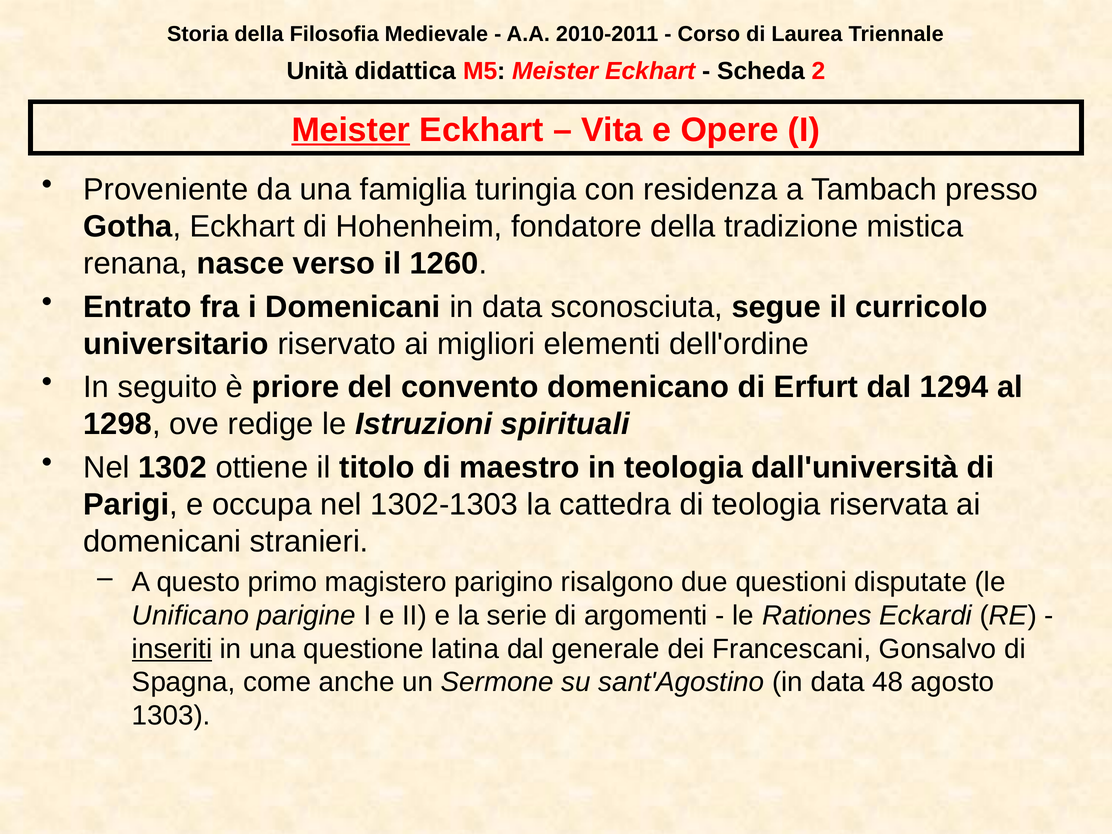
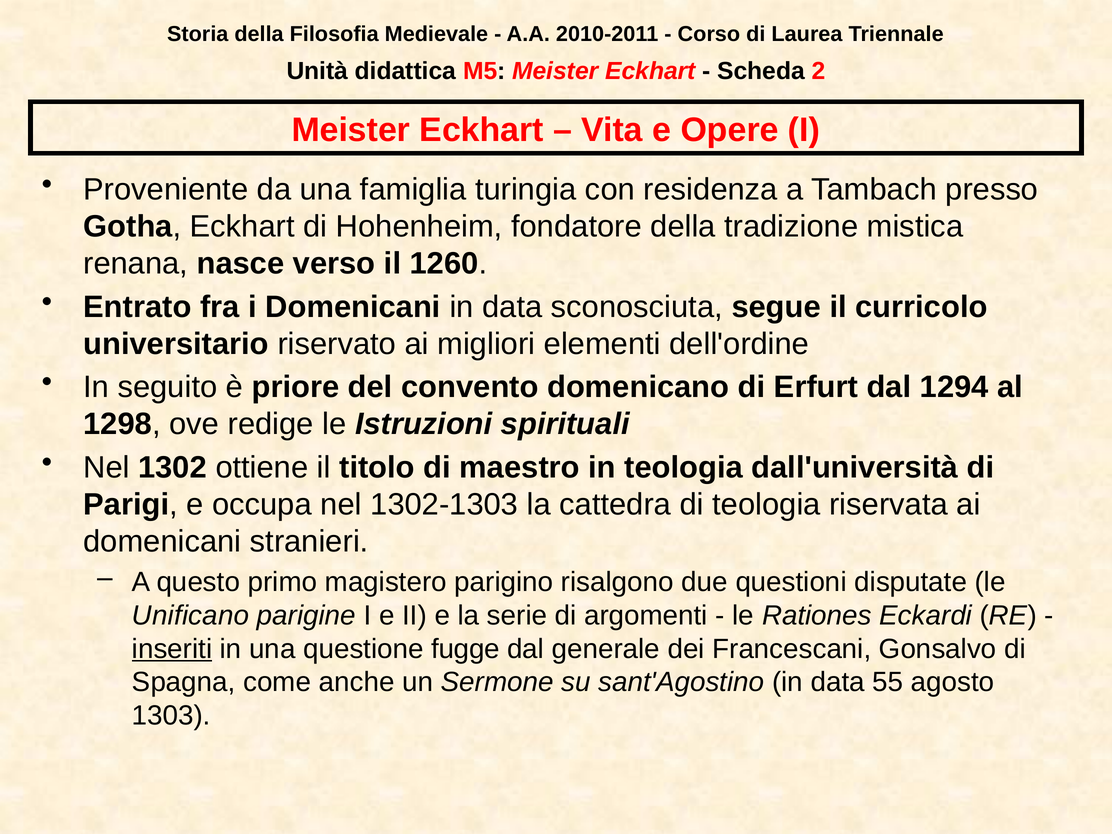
Meister underline: present -> none (351, 130)
latina: latina -> fugge (465, 649)
48: 48 -> 55 (888, 682)
